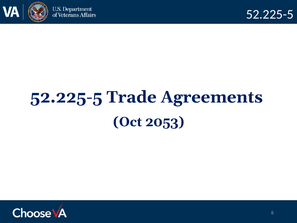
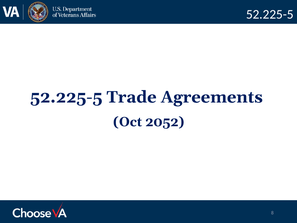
2053: 2053 -> 2052 (165, 122)
